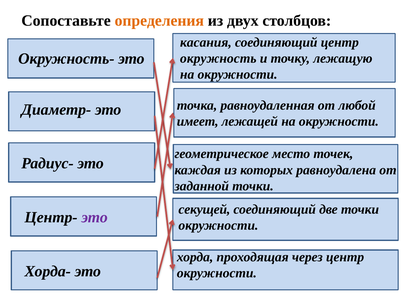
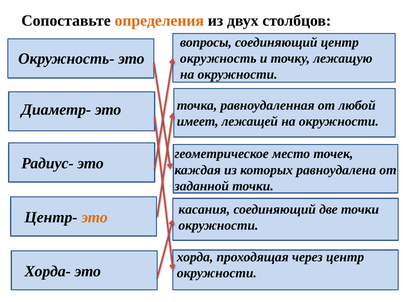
касания: касания -> вопросы (206, 42)
секущей: секущей -> касания (204, 209)
это colour: purple -> orange (95, 218)
